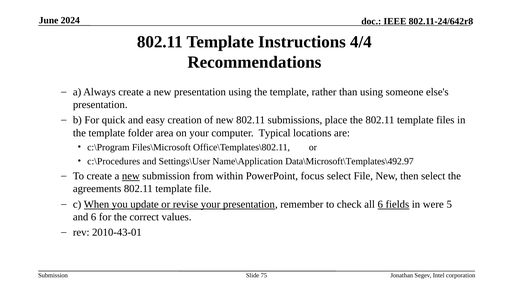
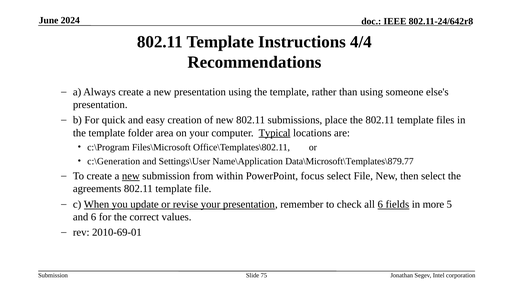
Typical underline: none -> present (275, 133)
c:\Procedures: c:\Procedures -> c:\Generation (114, 161)
Data\Microsoft\Templates\492.97: Data\Microsoft\Templates\492.97 -> Data\Microsoft\Templates\879.77 (349, 161)
were: were -> more (433, 204)
2010-43-01: 2010-43-01 -> 2010-69-01 (117, 232)
